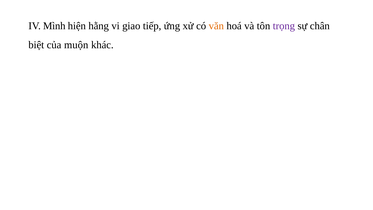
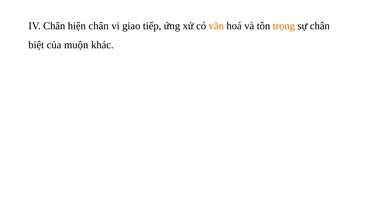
IV Mình: Mình -> Chân (54, 26)
hiện hằng: hằng -> chân (99, 26)
trọng colour: purple -> orange (284, 26)
